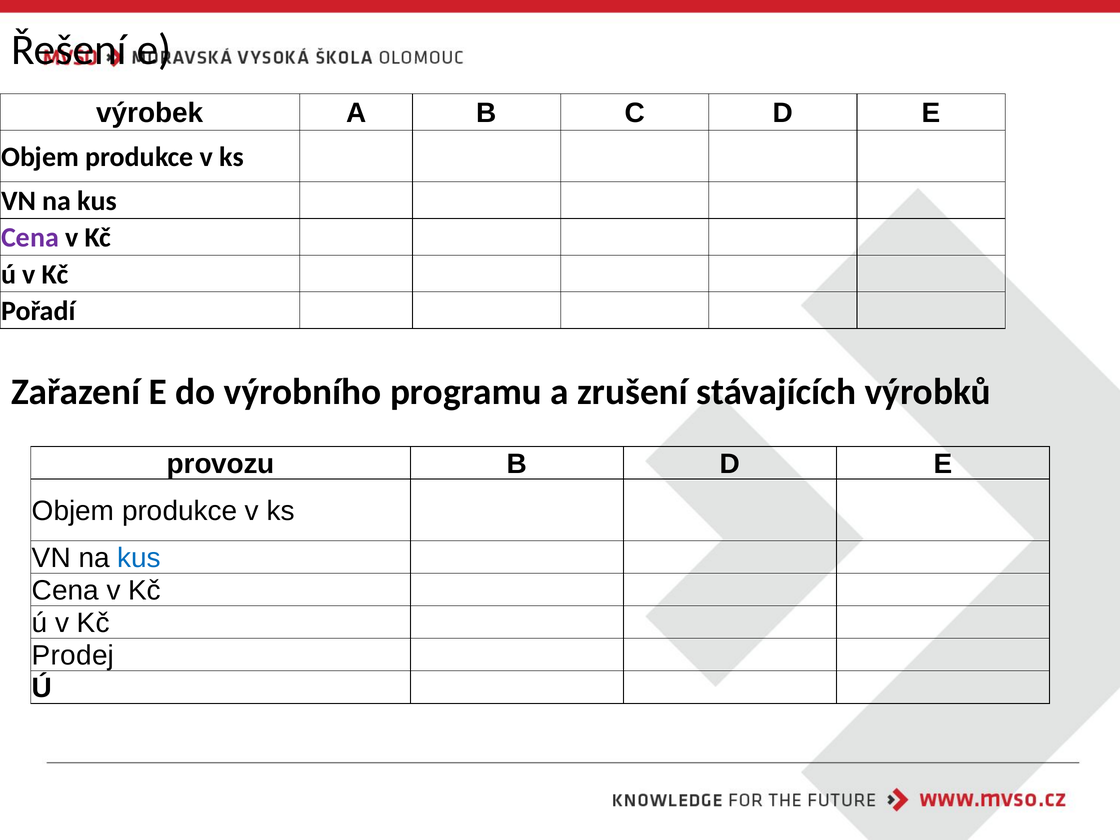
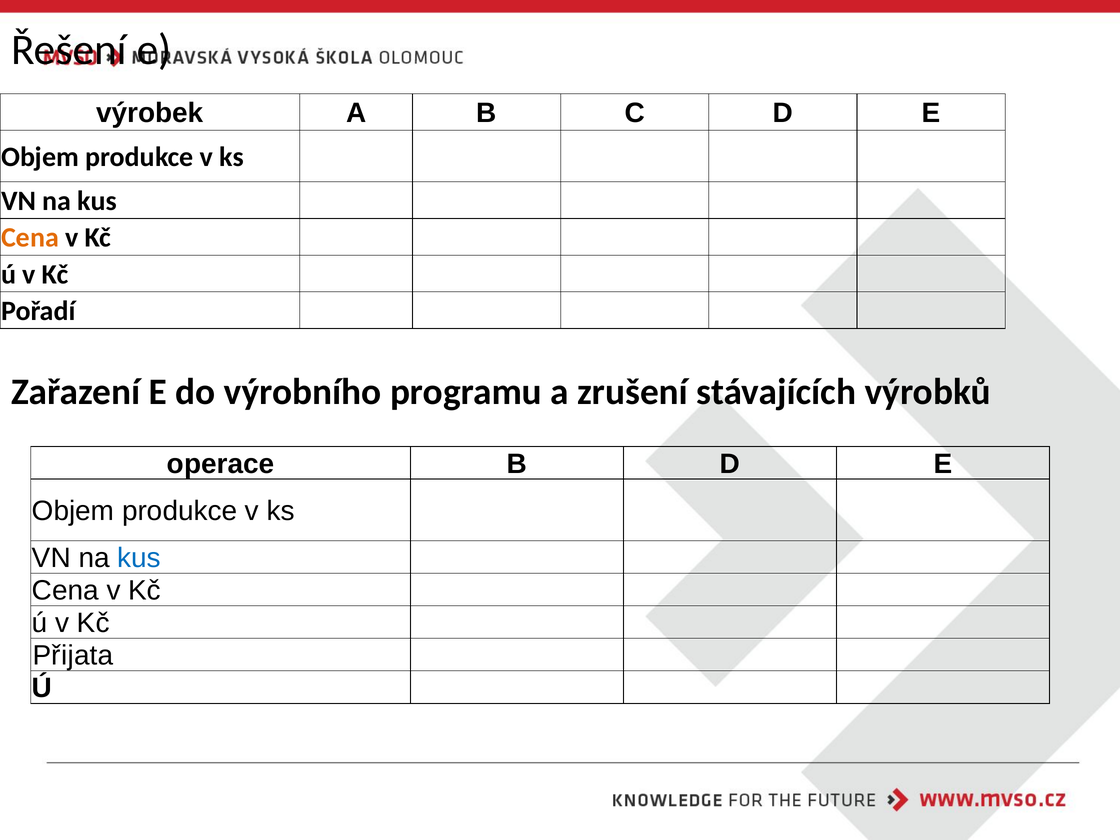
Cena colour: purple -> orange (30, 238)
provozu: provozu -> operace (221, 464)
Prodej: Prodej -> Přijata (73, 656)
